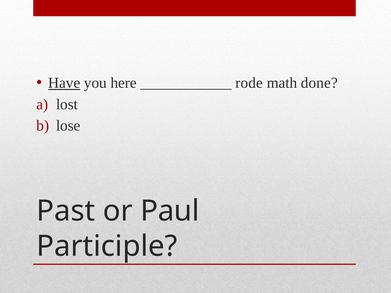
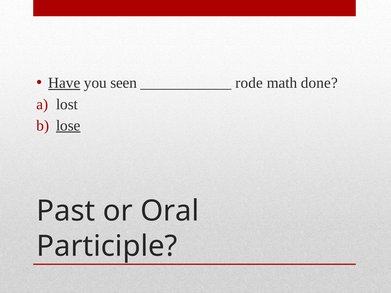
here: here -> seen (124, 83)
lose underline: none -> present (68, 126)
Paul: Paul -> Oral (170, 211)
